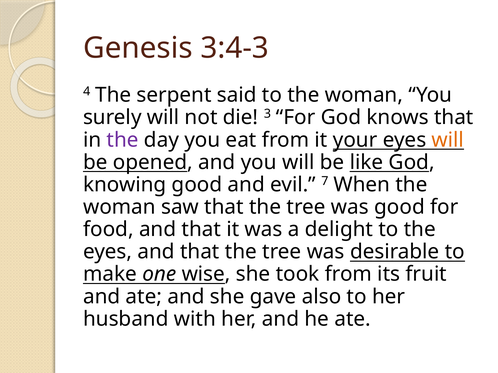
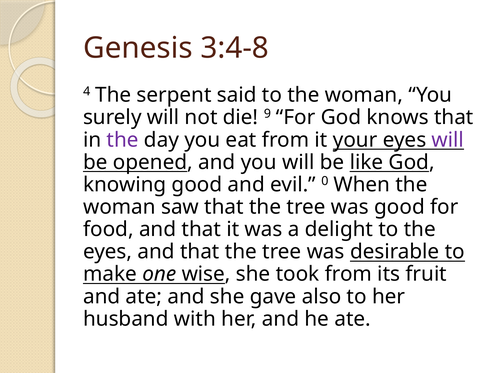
3:4-3: 3:4-3 -> 3:4-8 (235, 48)
3: 3 -> 9 (267, 114)
will colour: orange -> purple (448, 140)
7: 7 -> 0 (325, 181)
